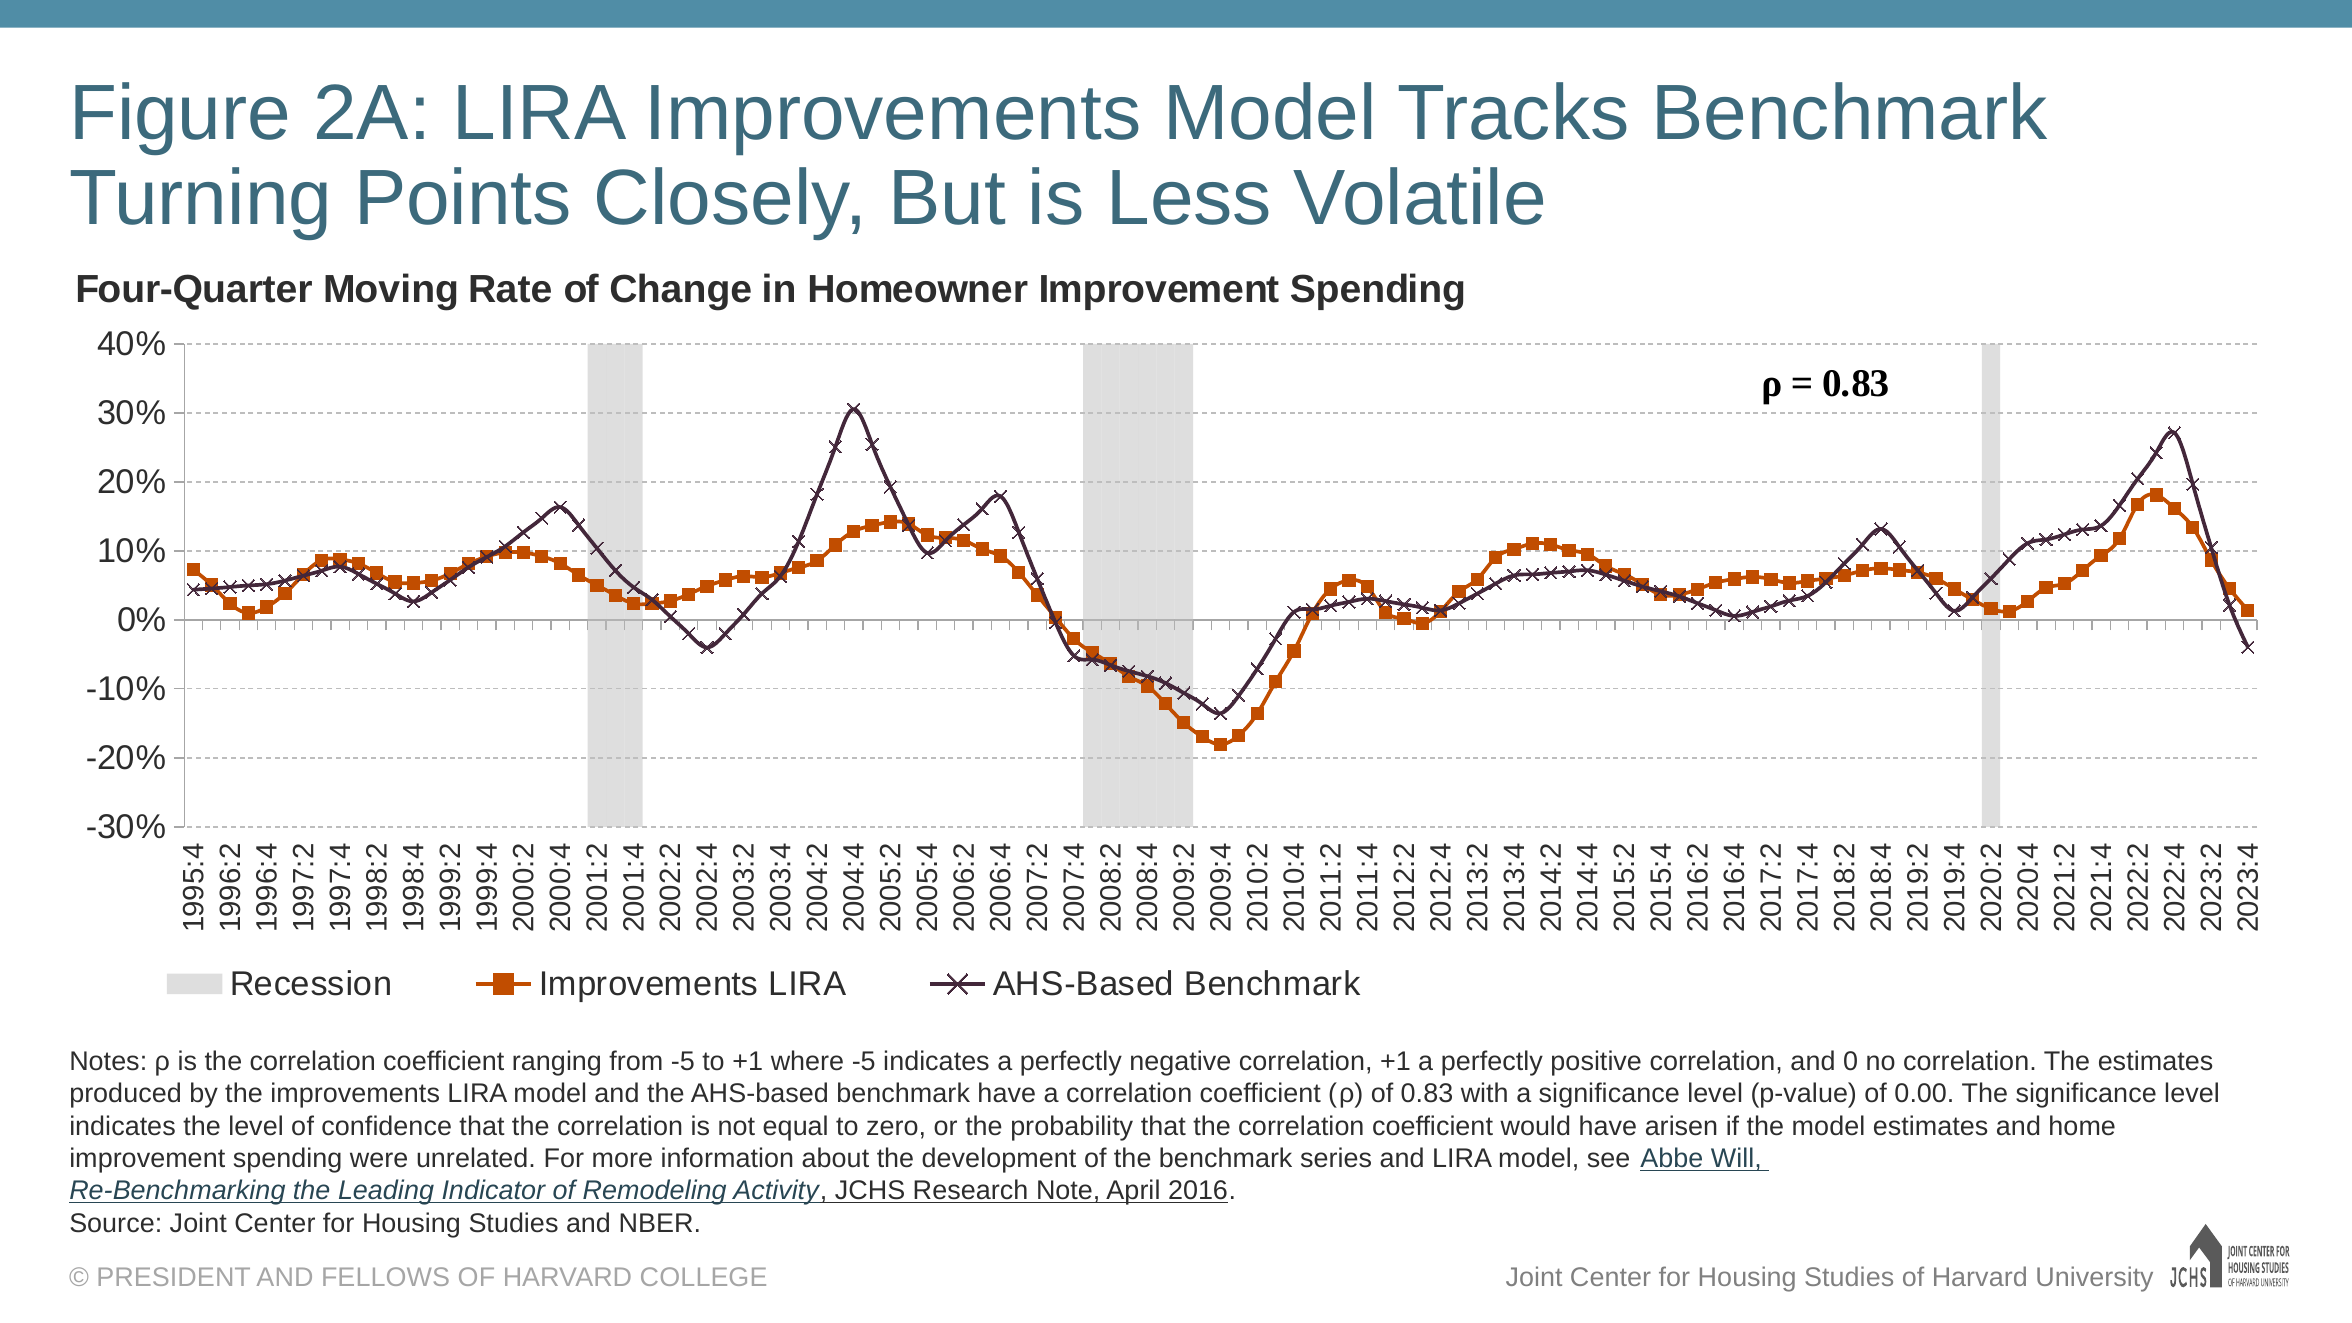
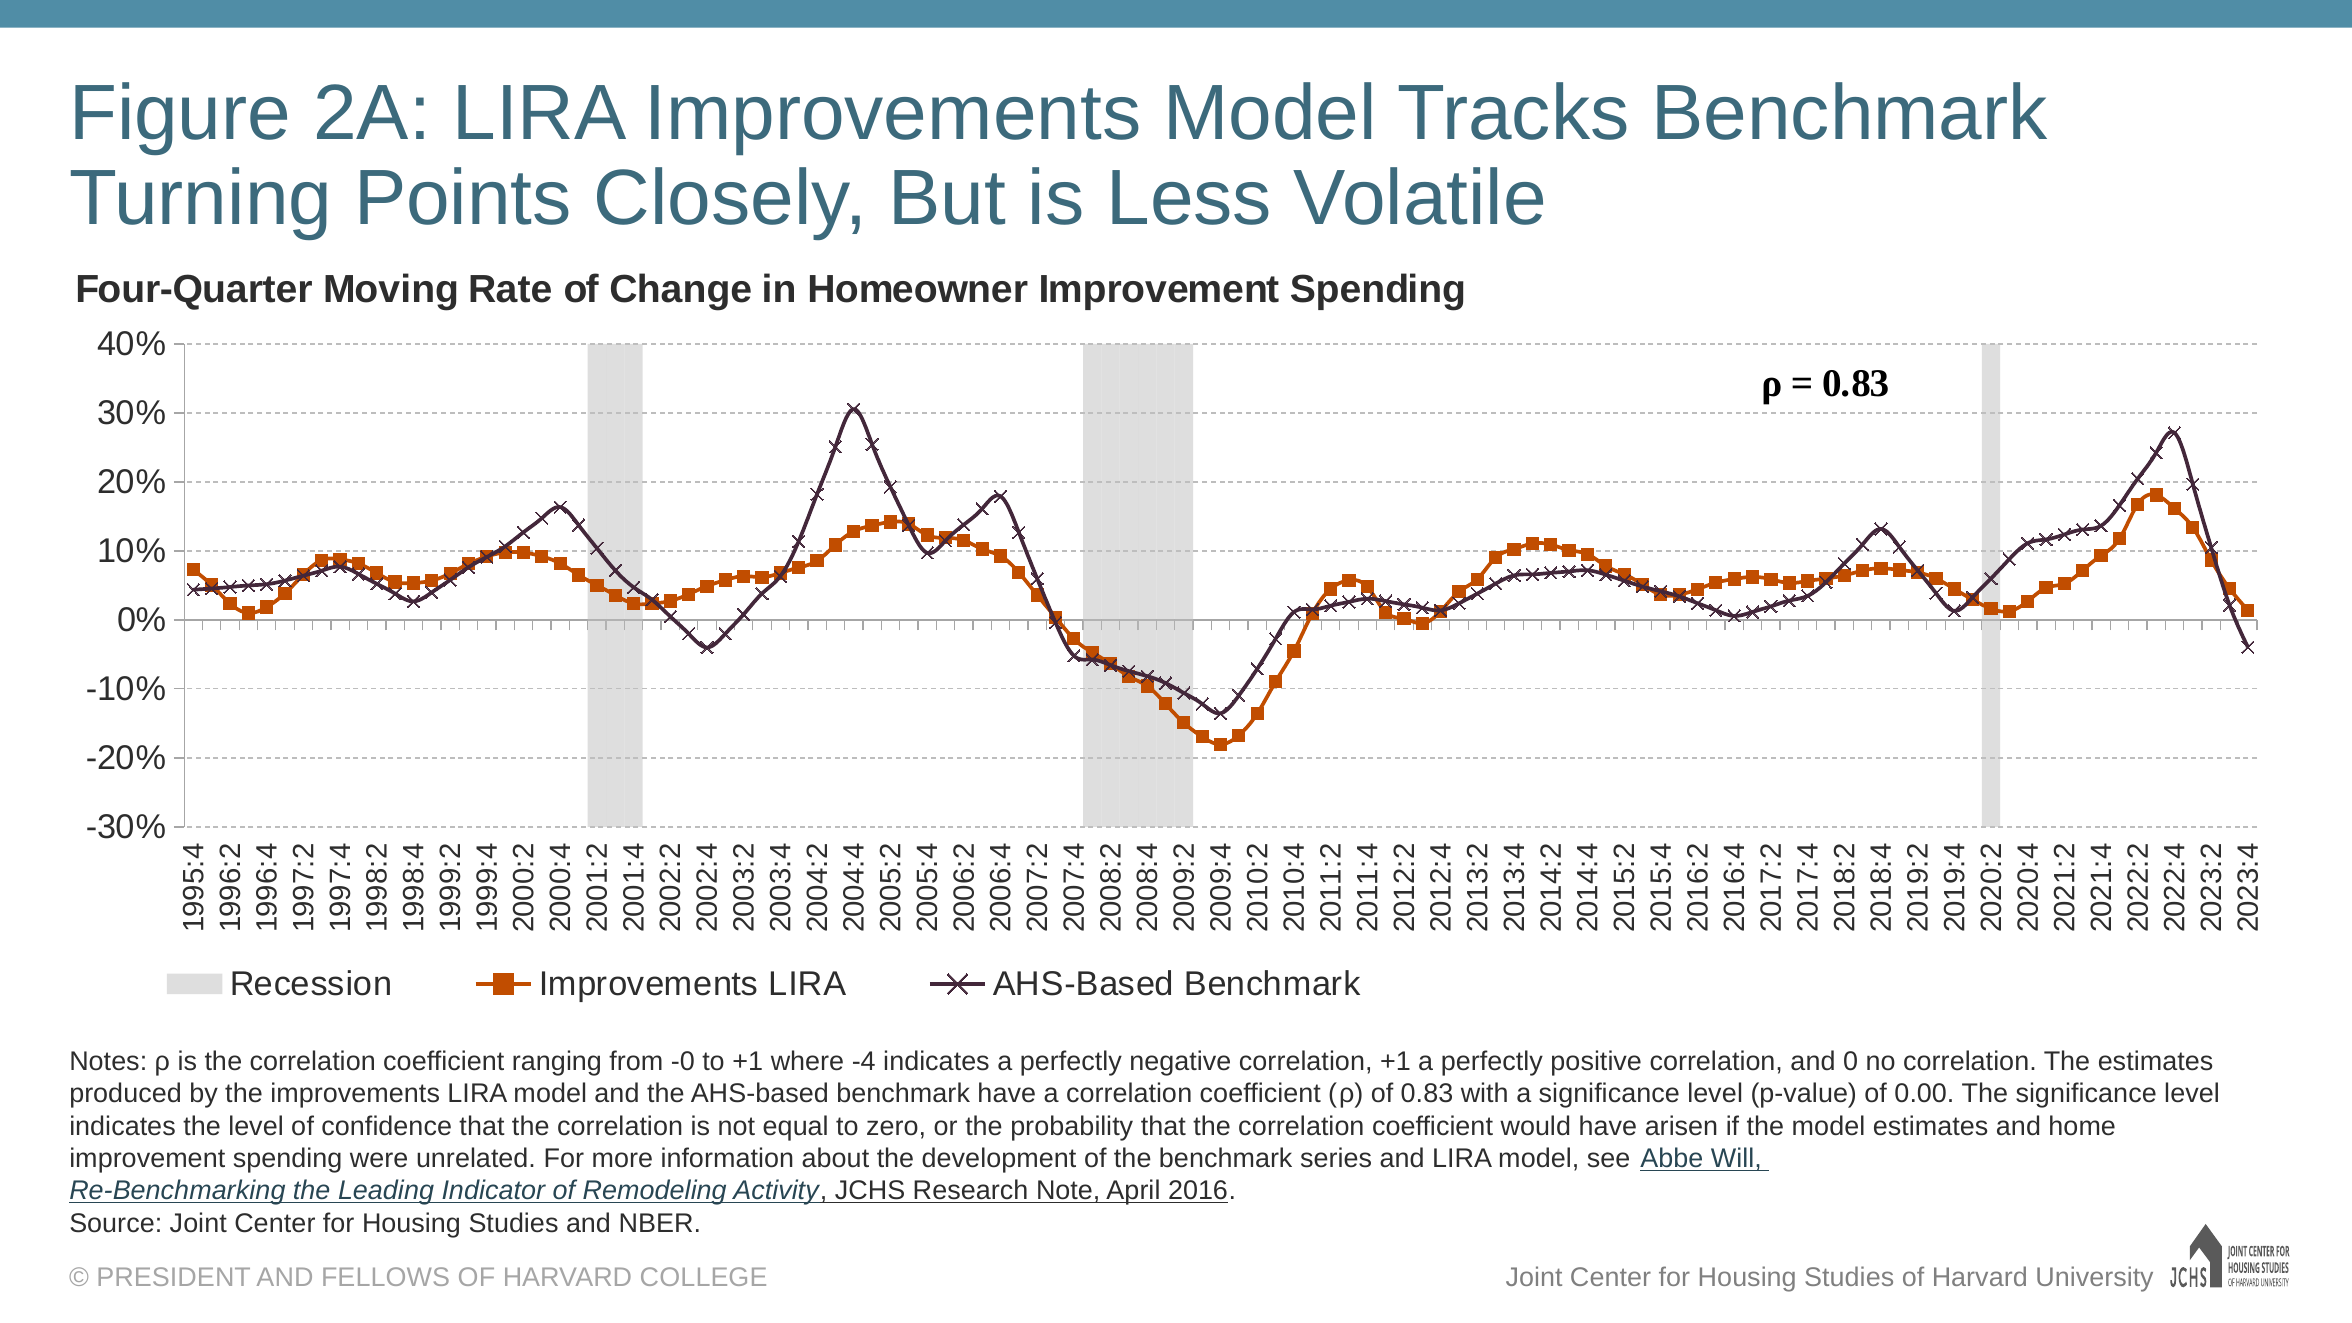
from -5: -5 -> -0 (683, 1061)
where -5: -5 -> -4 (864, 1061)
